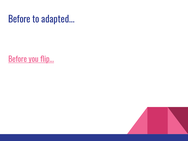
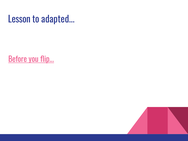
Before: Before -> Lesson (19, 19)
